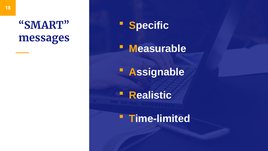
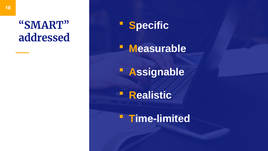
messages: messages -> addressed (44, 38)
